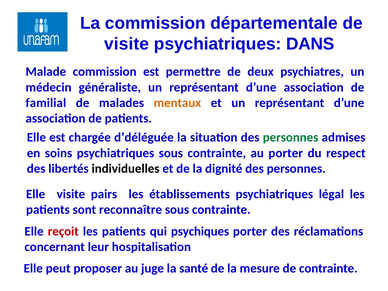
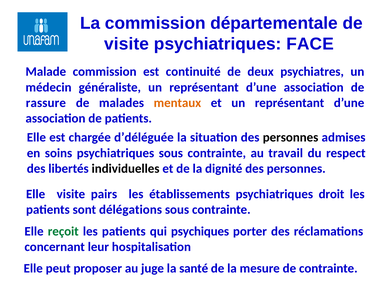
DANS: DANS -> FACE (310, 44)
permettre: permettre -> continuité (193, 72)
familial: familial -> rassure (46, 103)
personnes colour: green -> black (291, 137)
au porter: porter -> travail (286, 153)
légal: légal -> droit (331, 194)
reconnaître: reconnaître -> délégations (130, 210)
reçoit colour: red -> green (63, 231)
